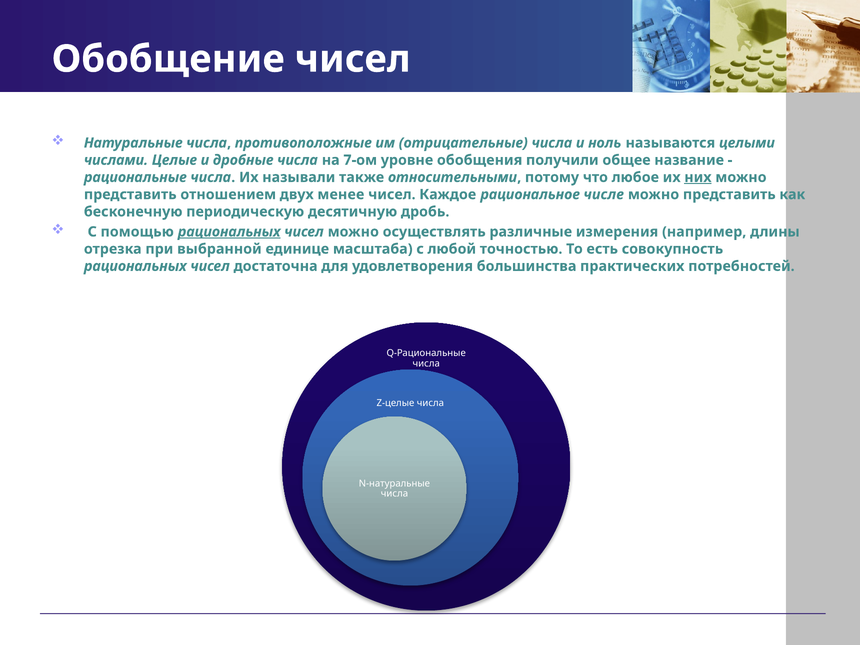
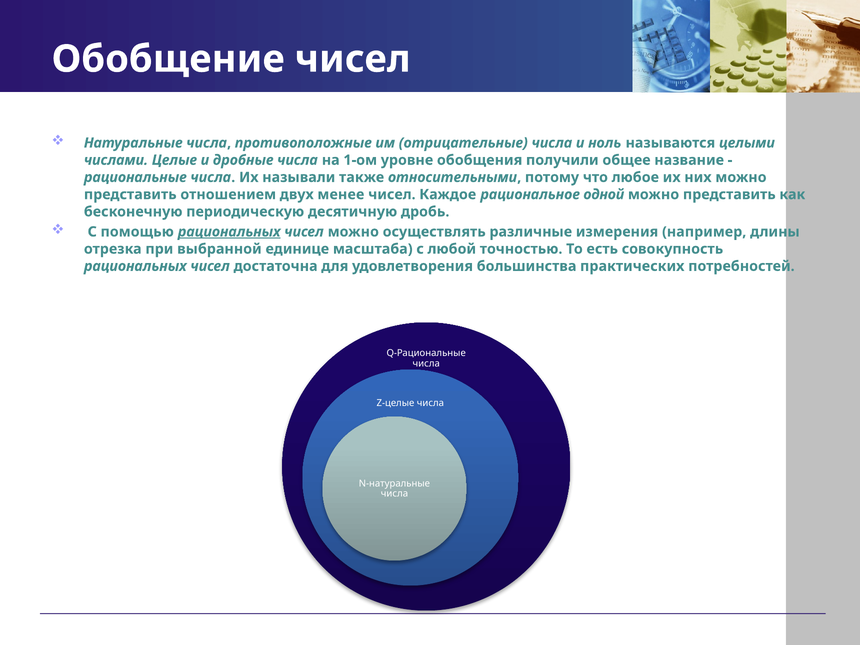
7-ом: 7-ом -> 1-ом (360, 160)
них underline: present -> none (698, 177)
числе: числе -> одной (604, 194)
